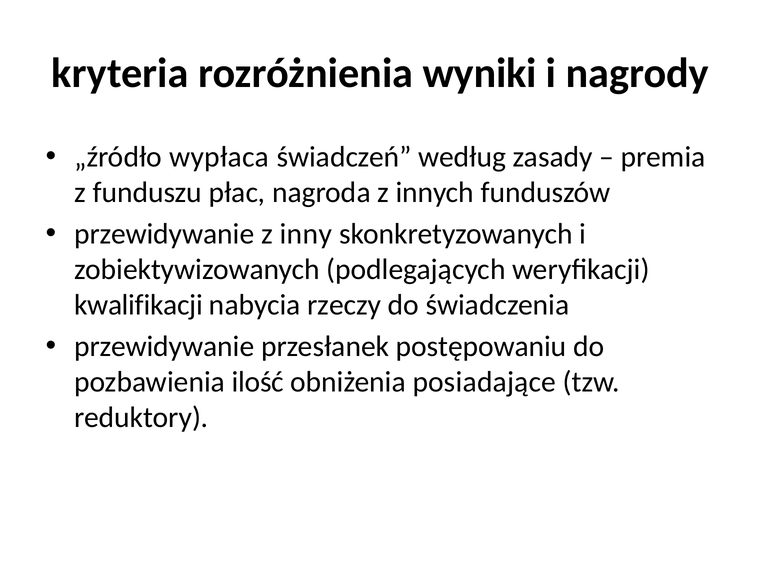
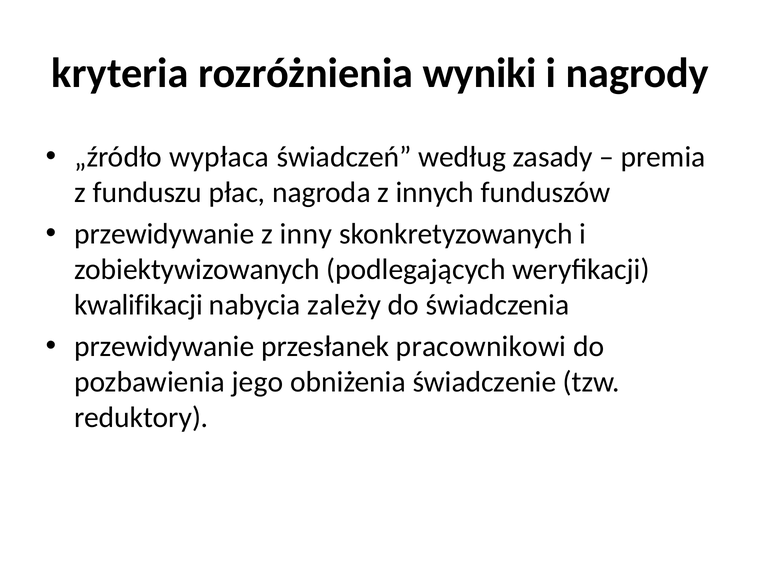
rzeczy: rzeczy -> zależy (344, 305)
postępowaniu: postępowaniu -> pracownikowi (481, 346)
ilość: ilość -> jego (258, 382)
posiadające: posiadające -> świadczenie (484, 382)
